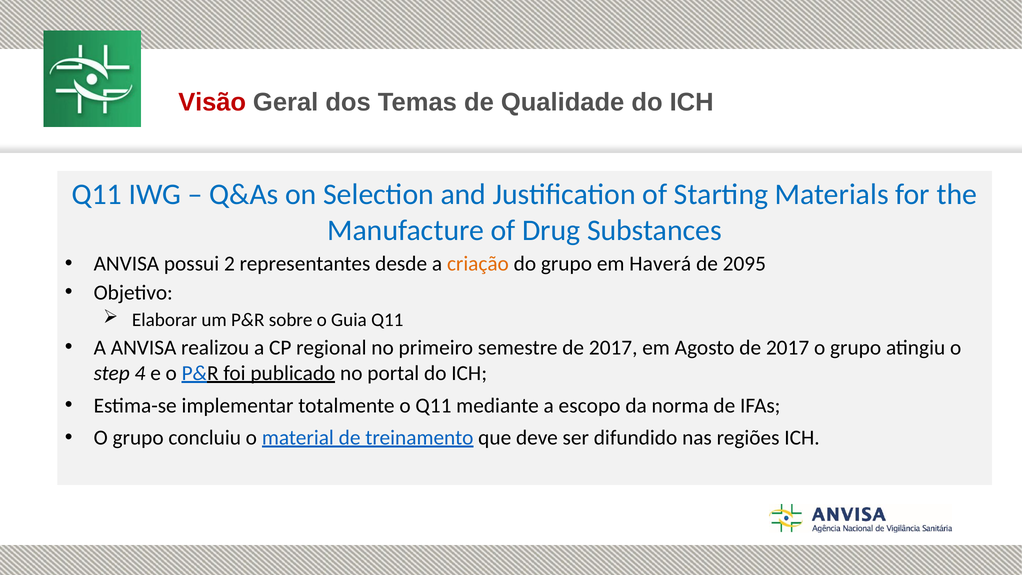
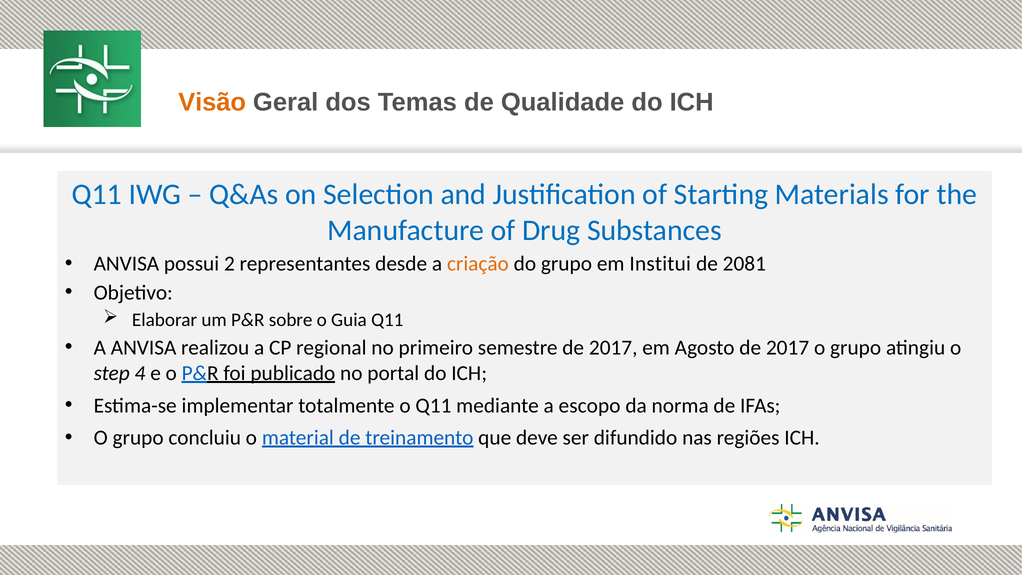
Visão colour: red -> orange (212, 102)
Haverá: Haverá -> Institui (660, 264)
2095: 2095 -> 2081 (744, 264)
